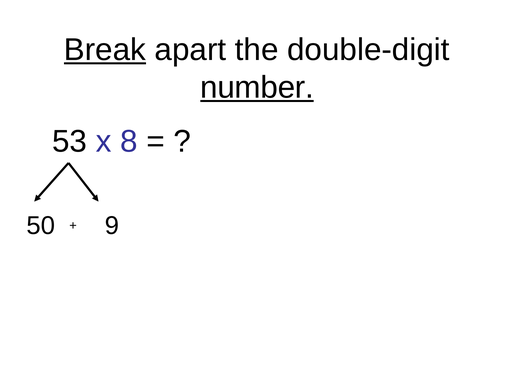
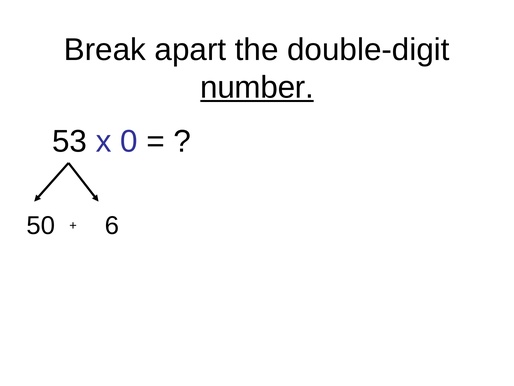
Break underline: present -> none (105, 50)
8: 8 -> 0 (129, 141)
9: 9 -> 6 (112, 225)
